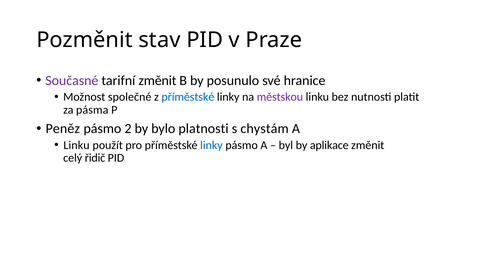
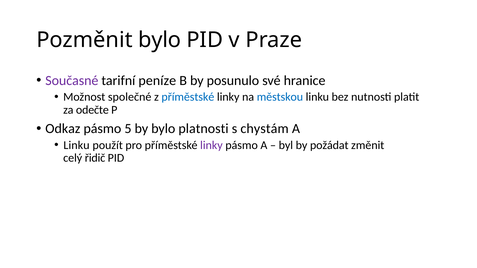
Pozměnit stav: stav -> bylo (160, 40)
tarifní změnit: změnit -> peníze (157, 81)
městskou colour: purple -> blue (280, 97)
pásma: pásma -> odečte (92, 110)
Peněz: Peněz -> Odkaz (63, 129)
2: 2 -> 5 (128, 129)
linky colour: blue -> purple (211, 145)
aplikace: aplikace -> požádat (329, 145)
